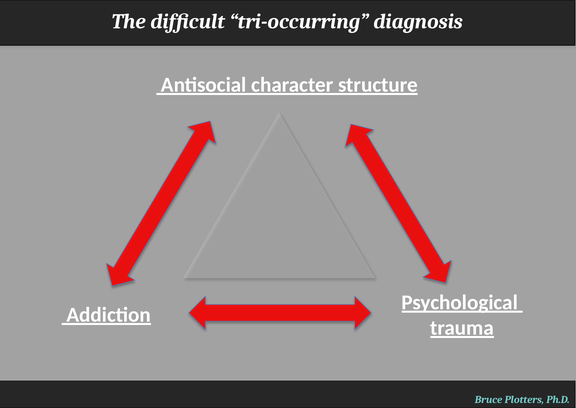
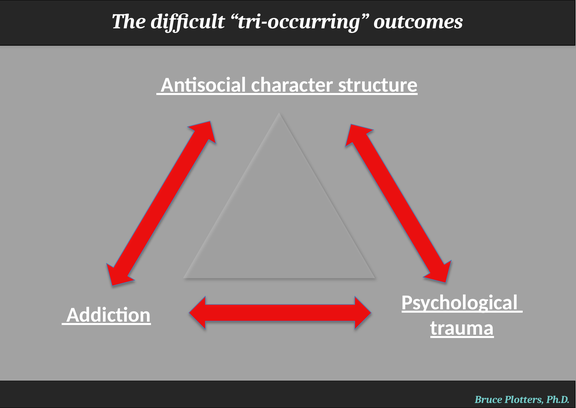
diagnosis: diagnosis -> outcomes (418, 21)
